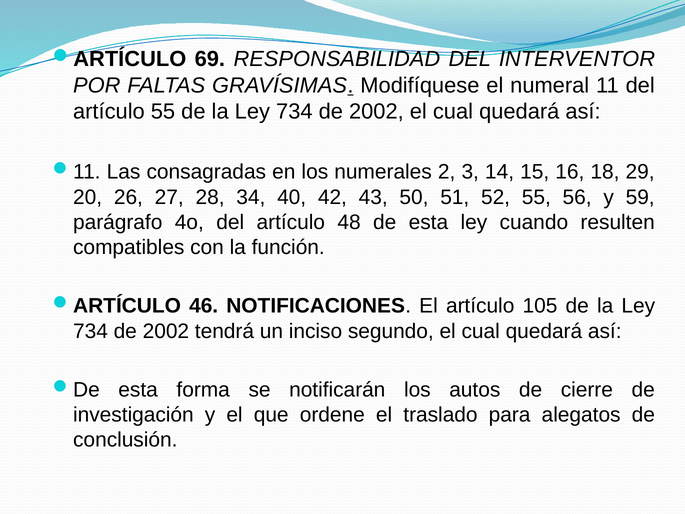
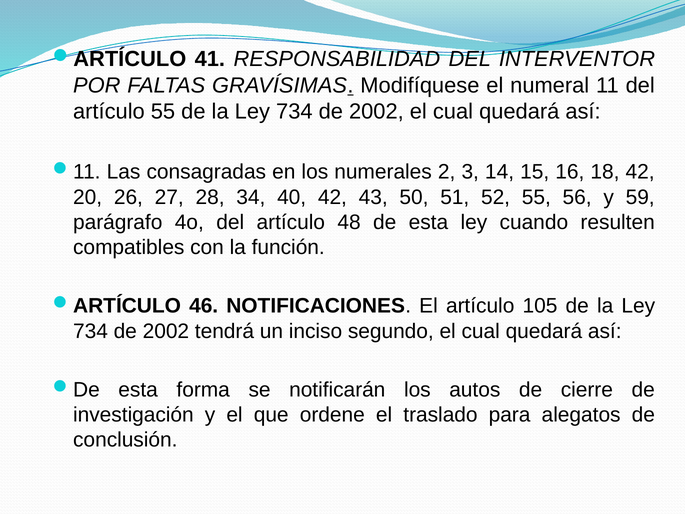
69: 69 -> 41 (210, 59)
18 29: 29 -> 42 (640, 172)
